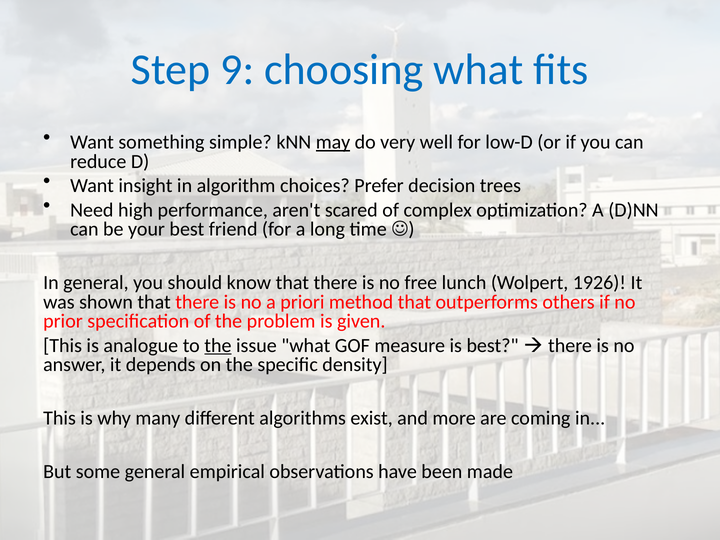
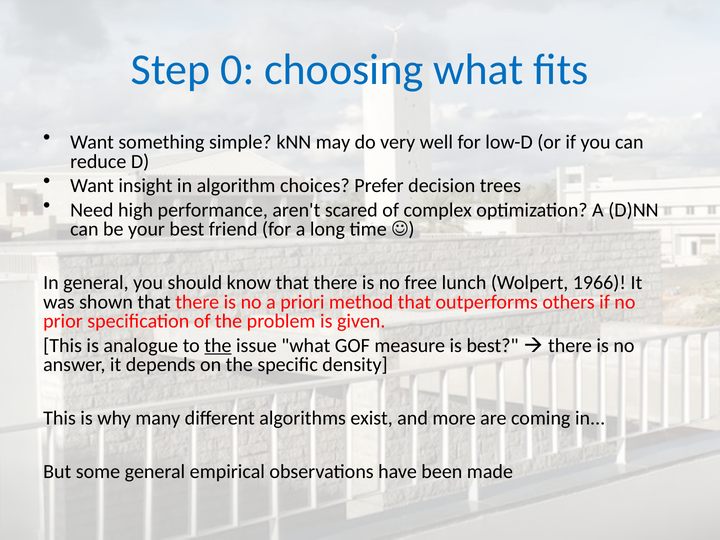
9: 9 -> 0 (237, 70)
may underline: present -> none (333, 142)
1926: 1926 -> 1966 (599, 283)
